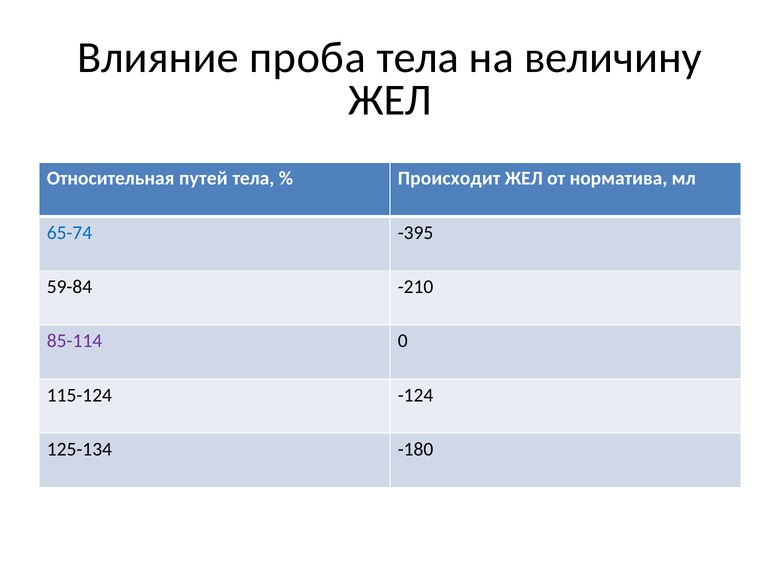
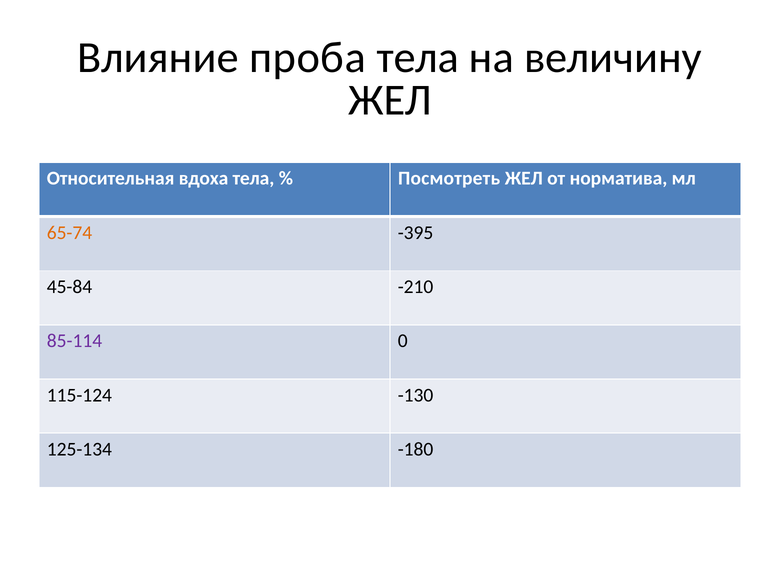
путей: путей -> вдоха (204, 179)
Происходит: Происходит -> Посмотреть (449, 179)
65-74 colour: blue -> orange (69, 233)
59-84: 59-84 -> 45-84 (69, 287)
-124: -124 -> -130 (416, 395)
